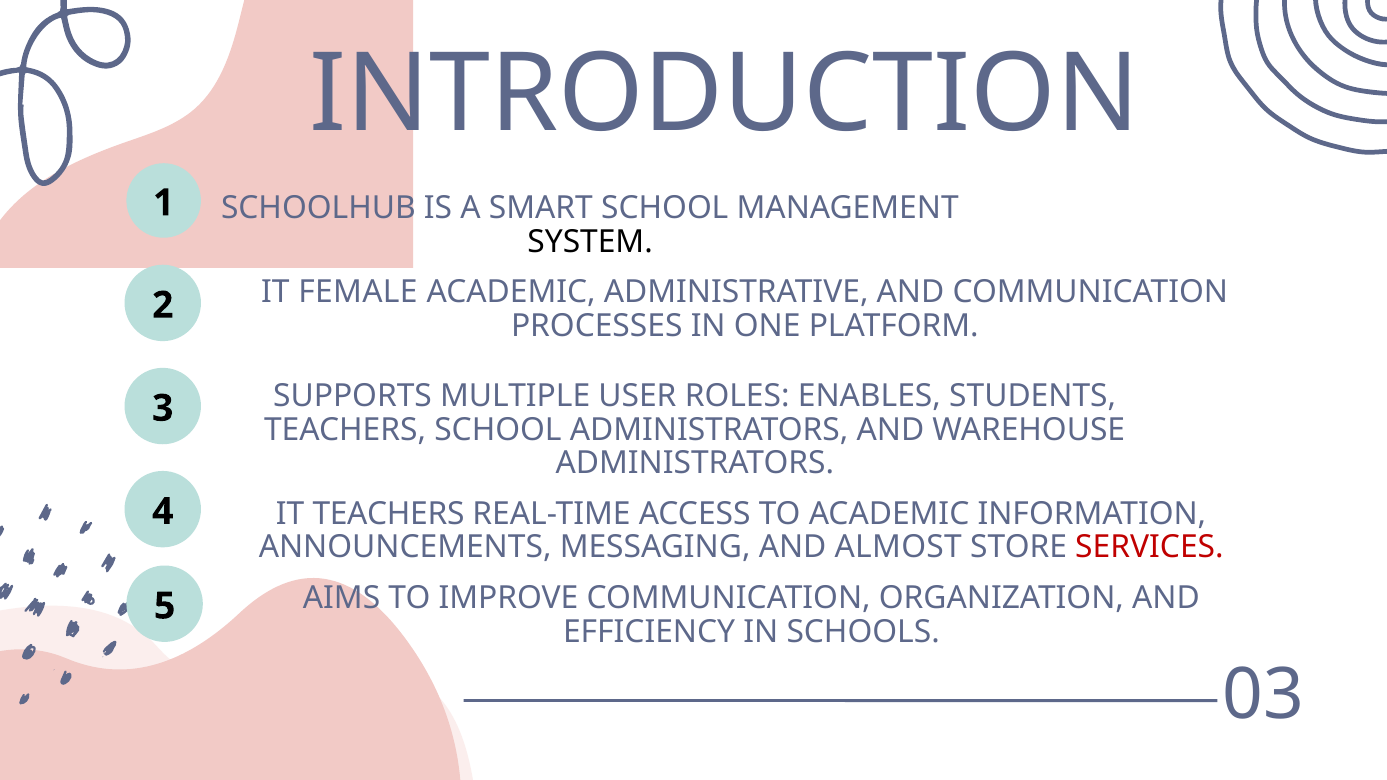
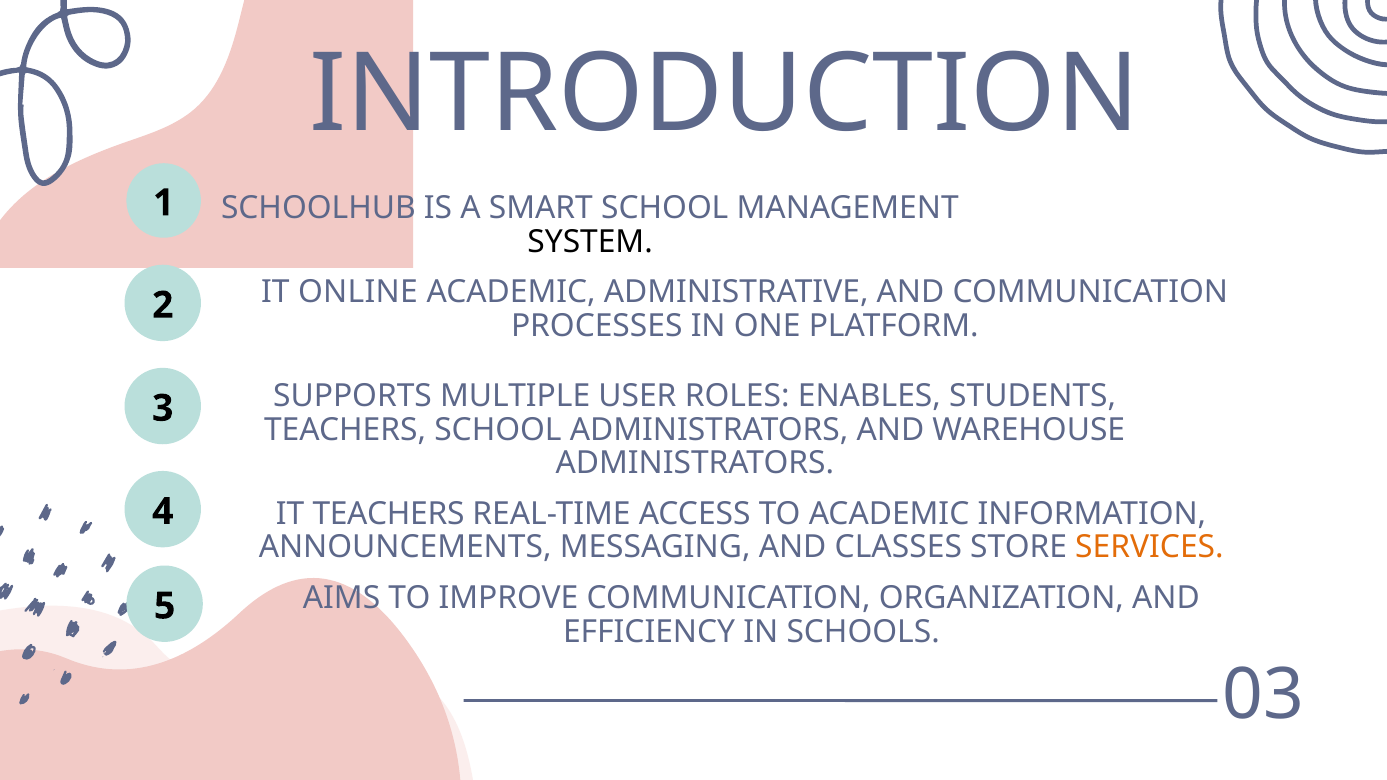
FEMALE: FEMALE -> ONLINE (358, 293)
ALMOST: ALMOST -> CLASSES (898, 547)
SERVICES colour: red -> orange (1149, 547)
